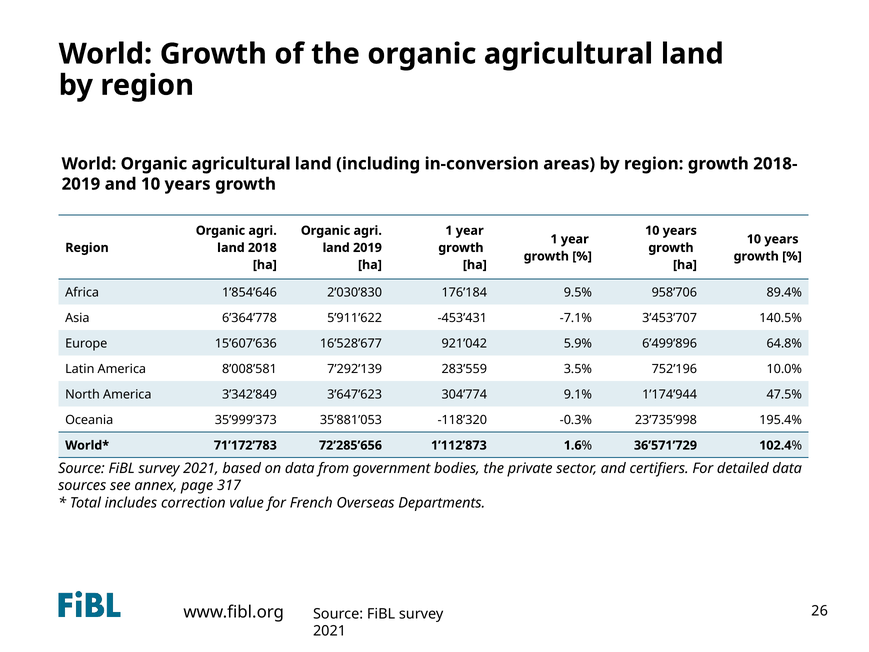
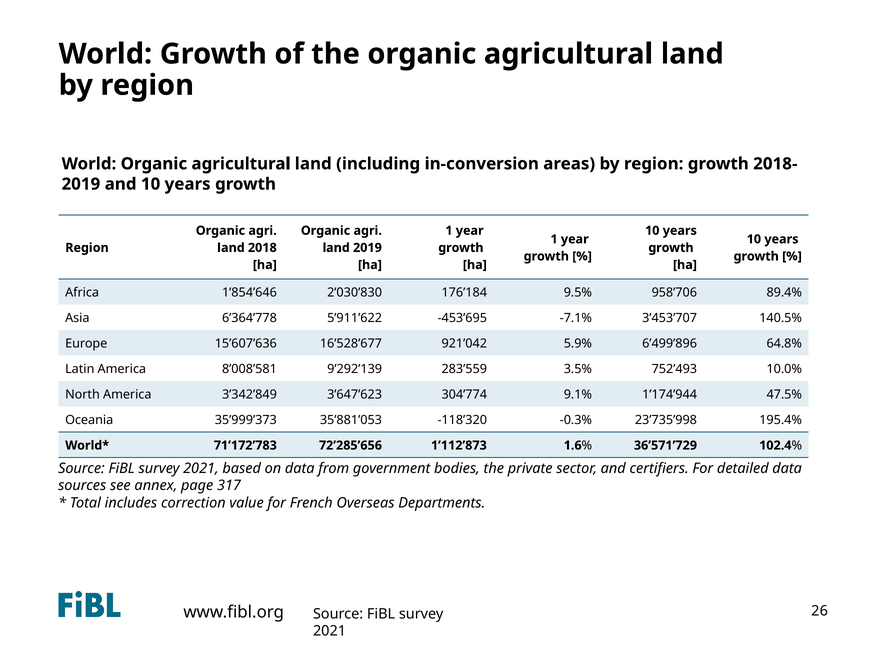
-453’431: -453’431 -> -453’695 (462, 318)
7’292’139: 7’292’139 -> 9’292’139 (355, 369)
752’196: 752’196 -> 752’493 (674, 369)
